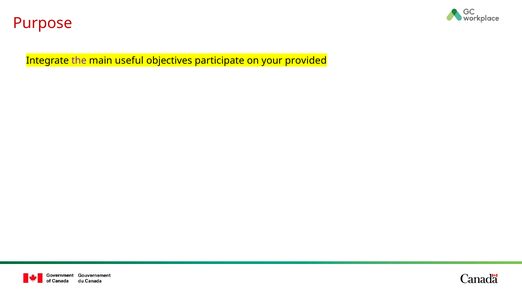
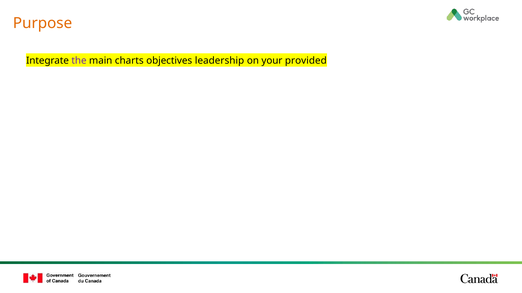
Purpose colour: red -> orange (43, 23)
useful: useful -> charts (129, 61)
participate: participate -> leadership (220, 61)
